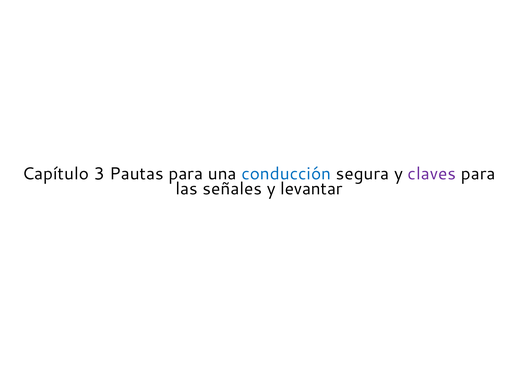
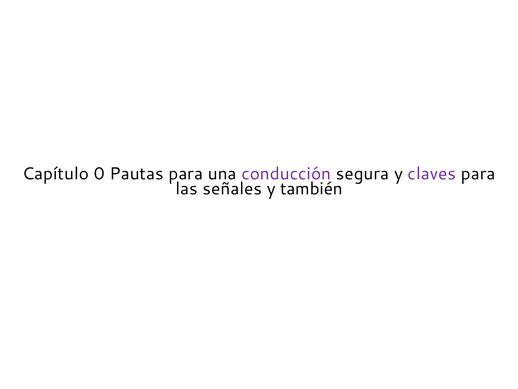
3: 3 -> 0 (99, 174)
conducción colour: blue -> purple (286, 174)
levantar: levantar -> también (311, 188)
